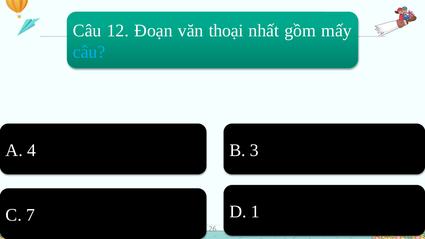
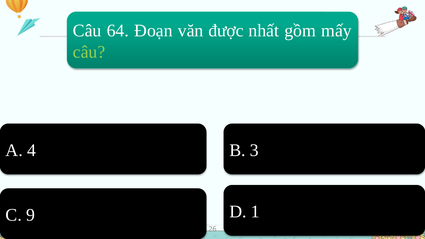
12: 12 -> 64 (118, 31)
thoại: thoại -> được (226, 31)
câu colour: light blue -> light green (89, 52)
7: 7 -> 9 (31, 215)
